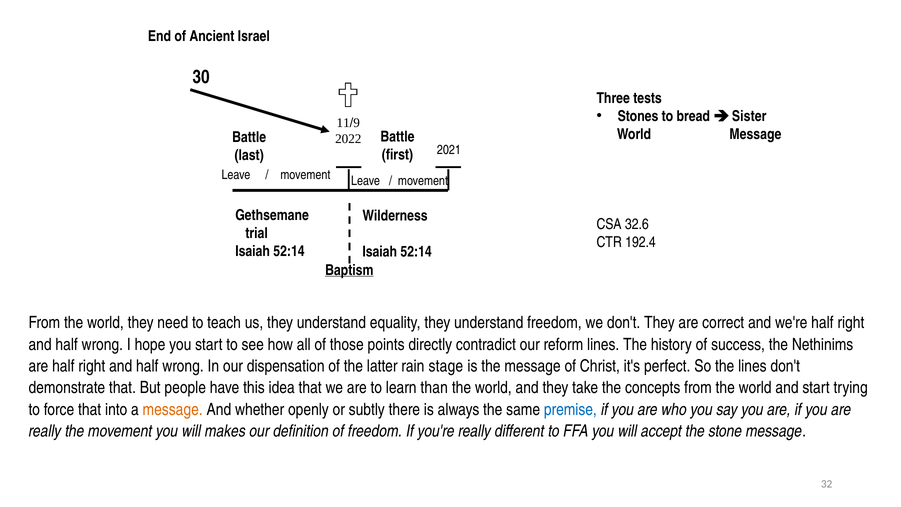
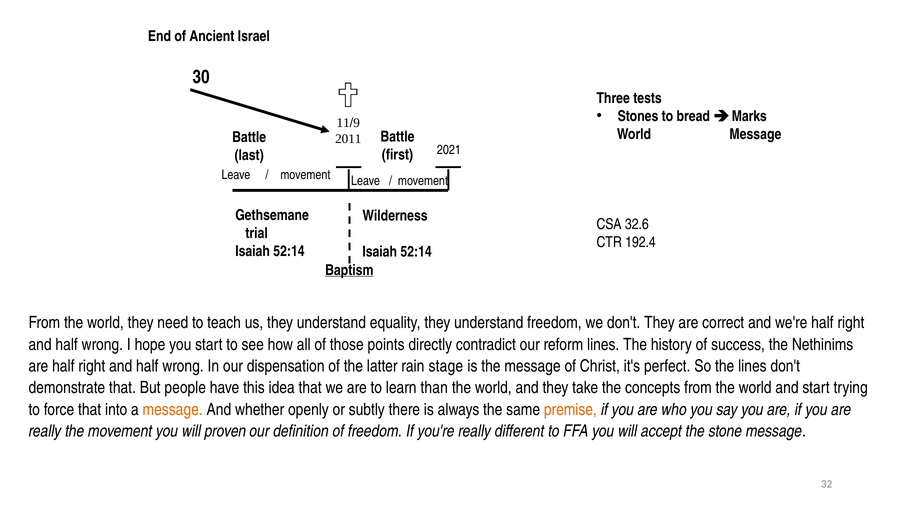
Sister: Sister -> Marks (749, 116)
2022: 2022 -> 2011 (348, 139)
premise colour: blue -> orange (570, 409)
makes: makes -> proven (225, 431)
